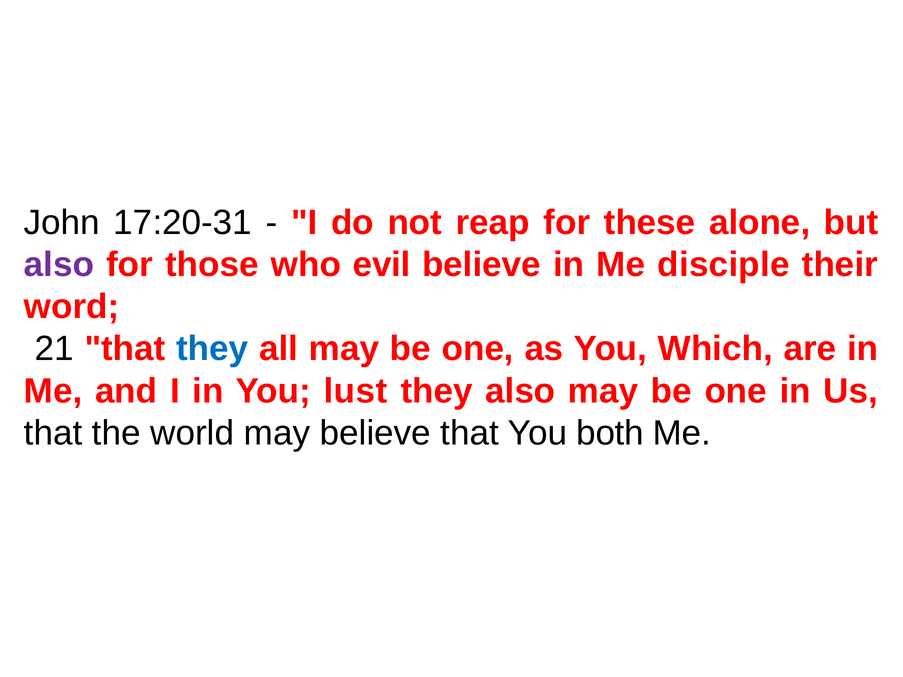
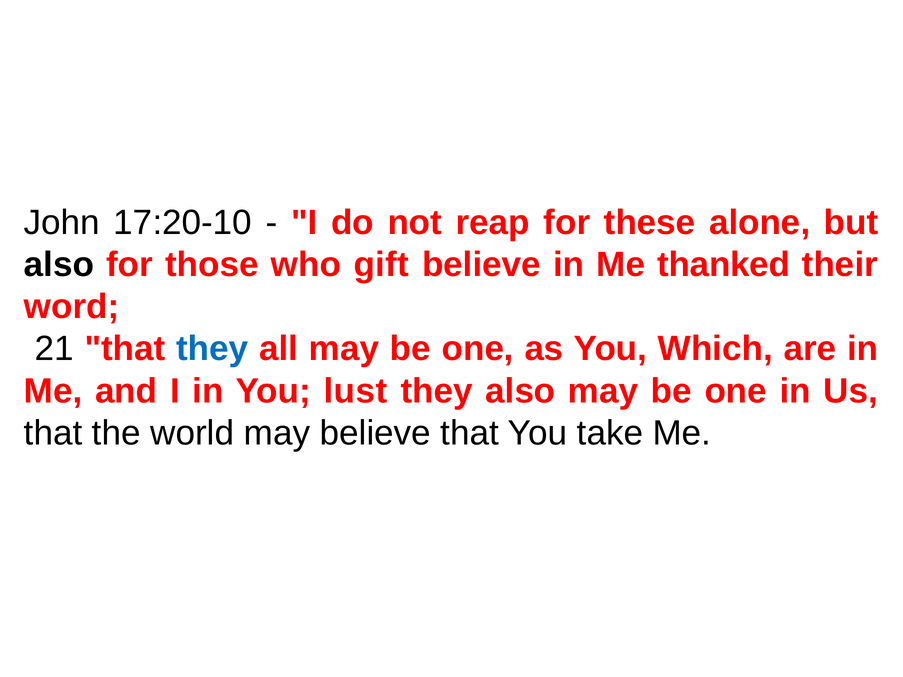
17:20-31: 17:20-31 -> 17:20-10 (183, 223)
also colour: purple -> black (59, 265)
evil: evil -> gift (381, 265)
disciple: disciple -> thanked (724, 265)
both: both -> take (610, 433)
